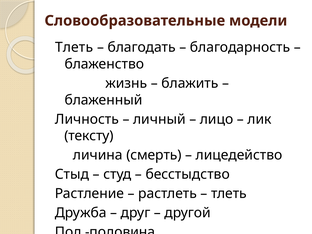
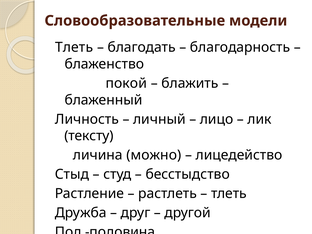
жизнь: жизнь -> покой (126, 83)
смерть: смерть -> можно (154, 155)
